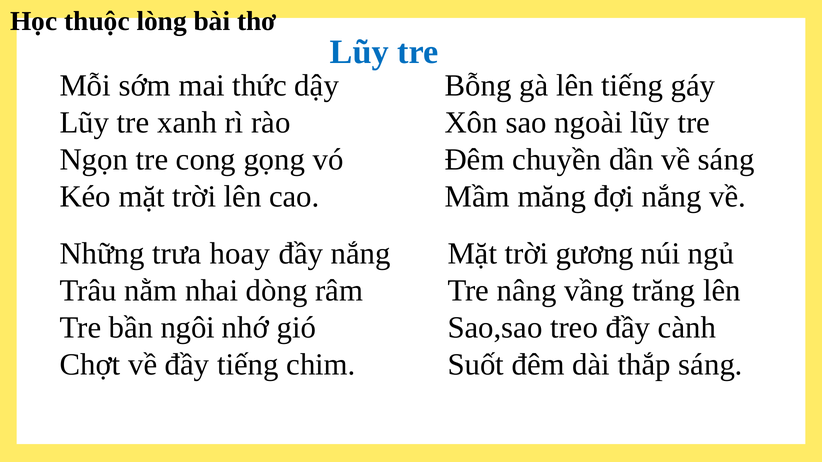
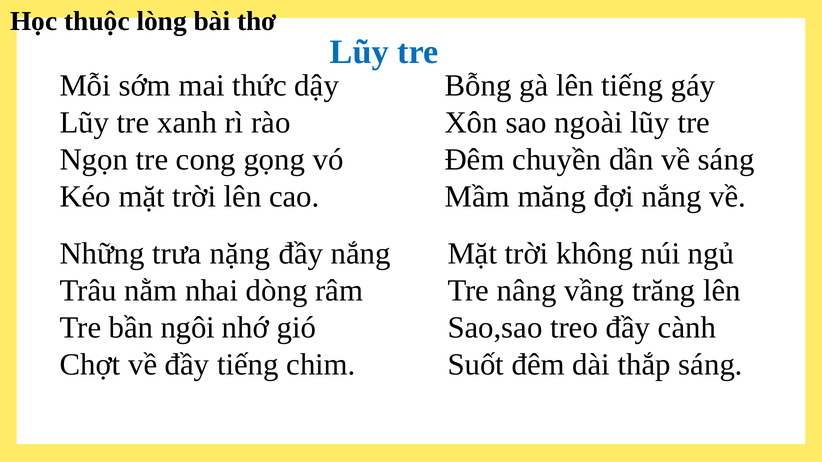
hoay: hoay -> nặng (240, 254)
gương: gương -> không (595, 254)
